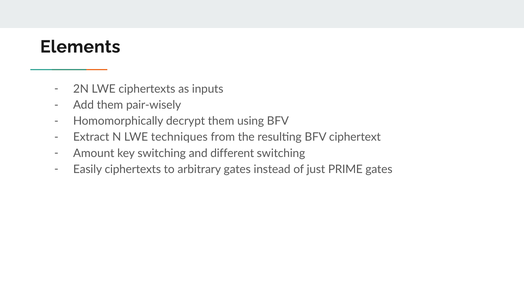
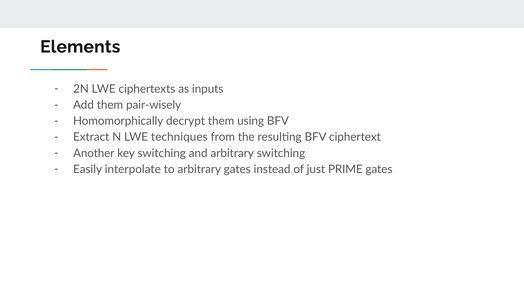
Amount: Amount -> Another (94, 153)
and different: different -> arbitrary (232, 153)
Easily ciphertexts: ciphertexts -> interpolate (133, 169)
